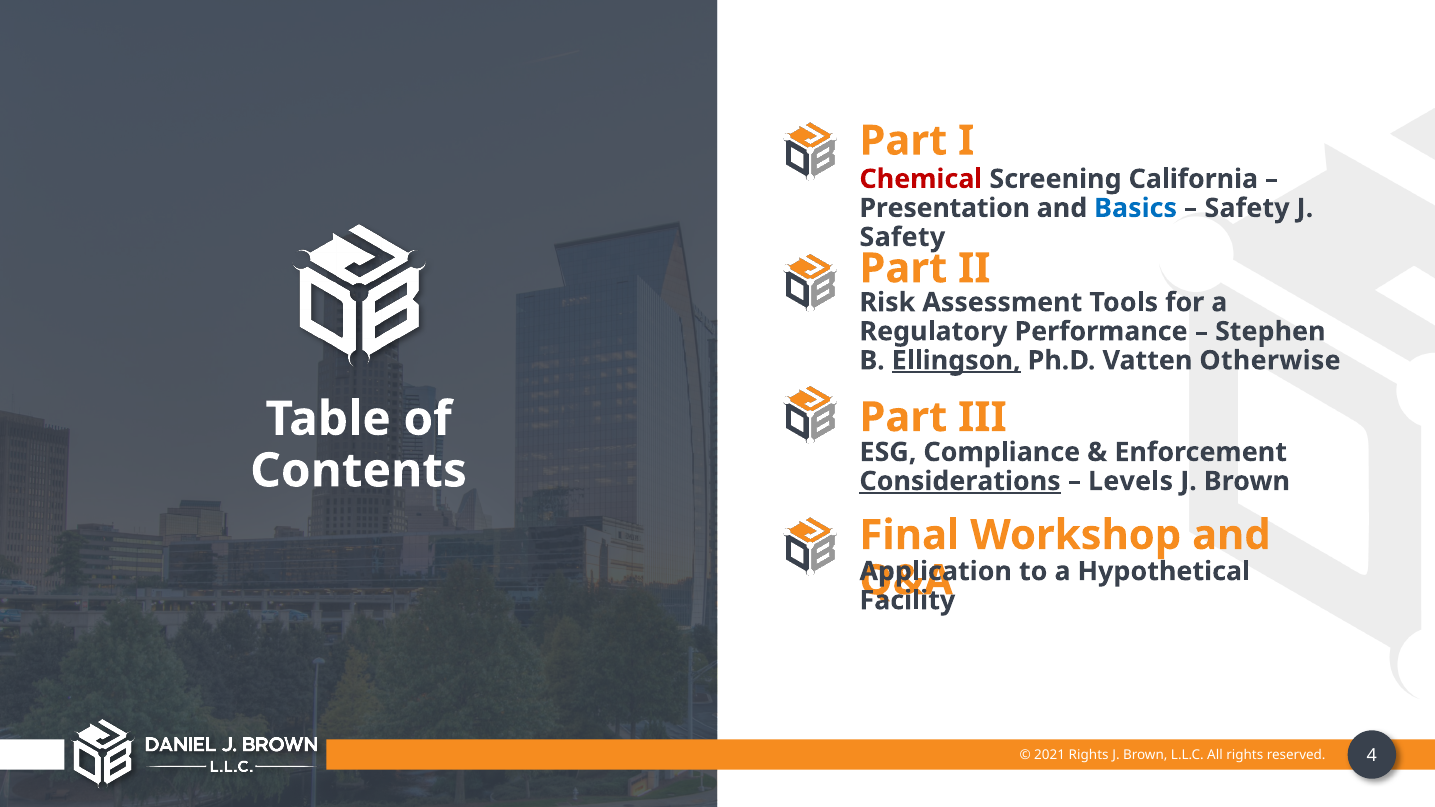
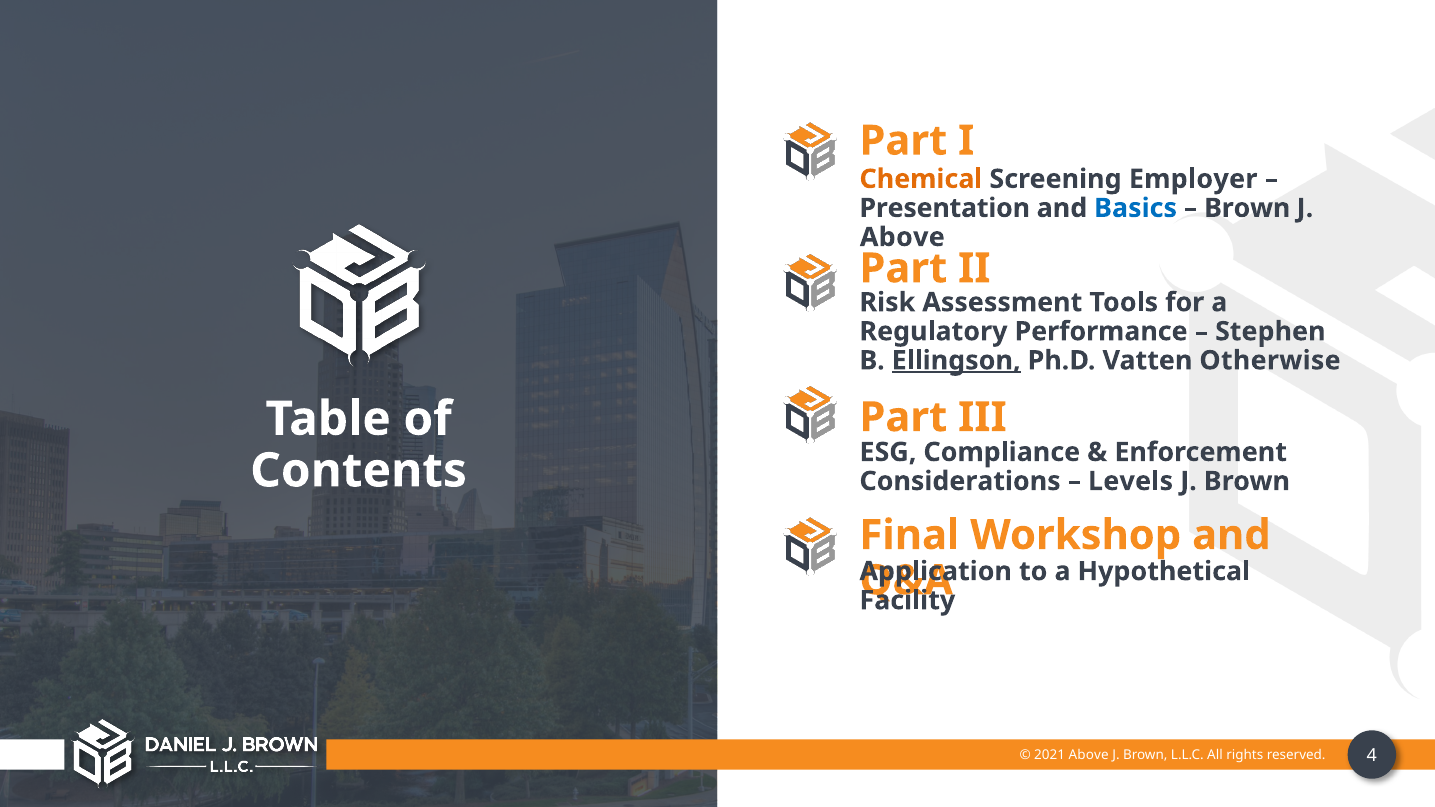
Chemical colour: red -> orange (921, 179)
California: California -> Employer (1193, 179)
Safety: Safety -> Brown (1247, 208)
Safety: Safety -> Above (902, 237)
Considerations underline: present -> none (960, 481)
Rights: Rights -> Above (1089, 755)
